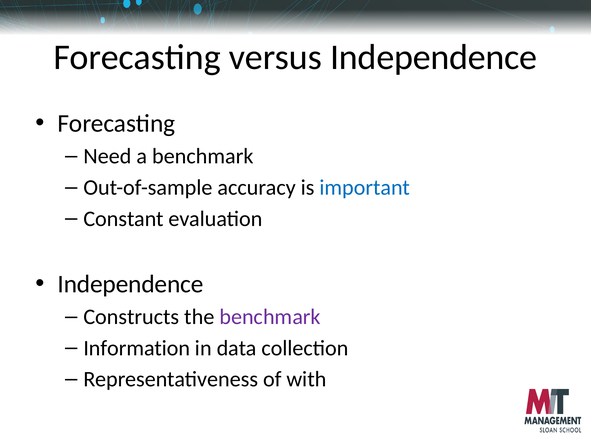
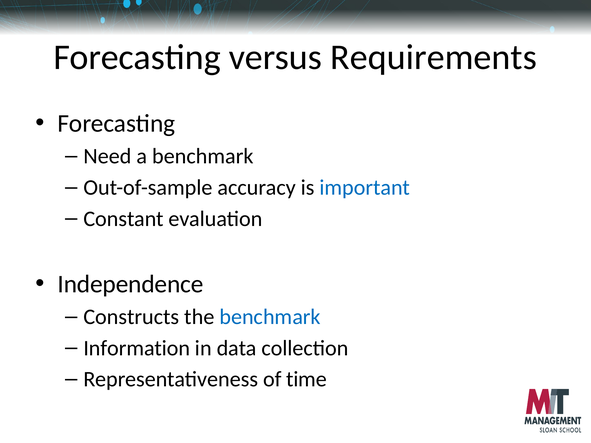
versus Independence: Independence -> Requirements (434, 57)
benchmark colour: purple -> blue (270, 317)
with: with -> time (307, 380)
